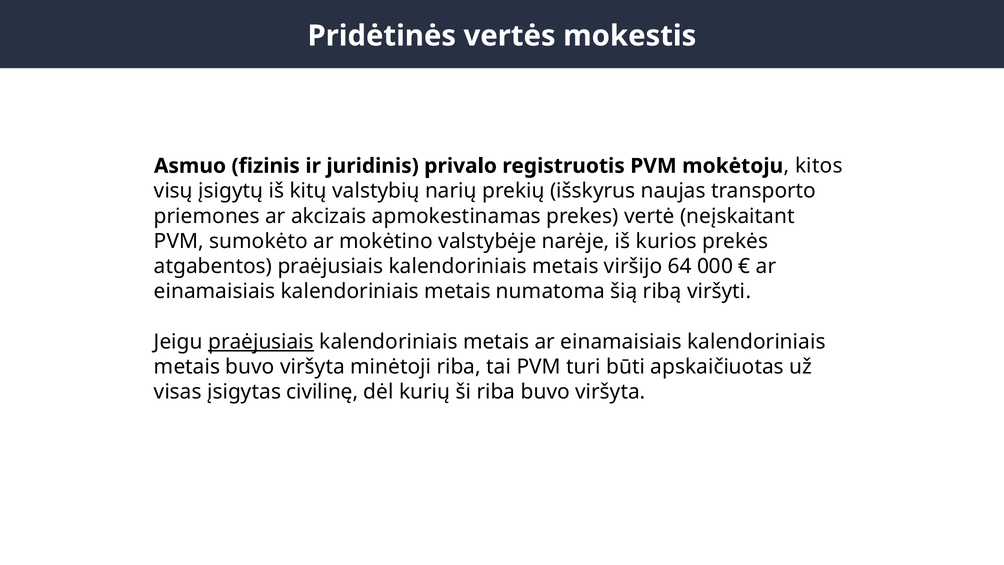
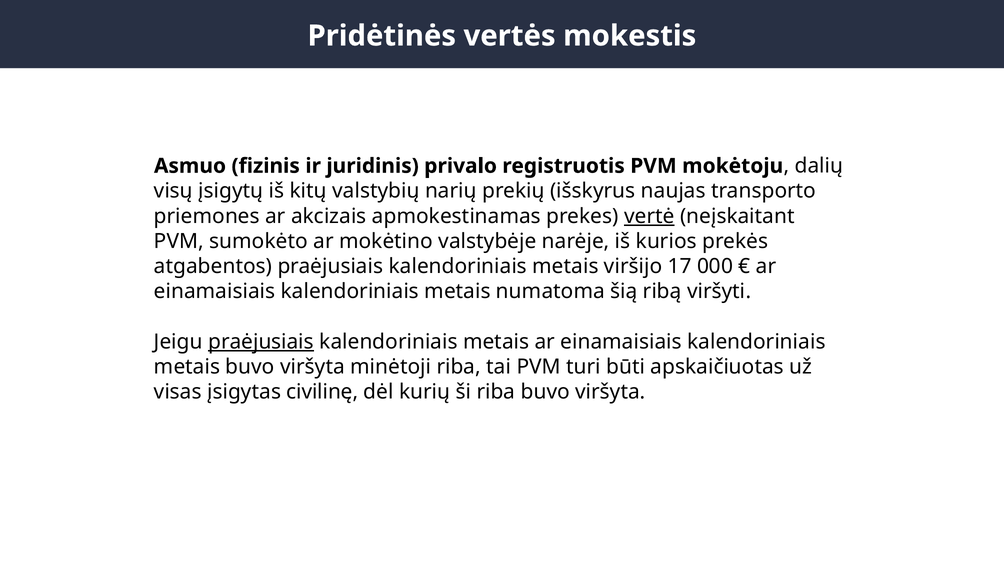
kitos: kitos -> dalių (819, 166)
vertė underline: none -> present (649, 216)
64: 64 -> 17 (680, 266)
